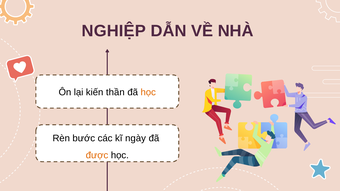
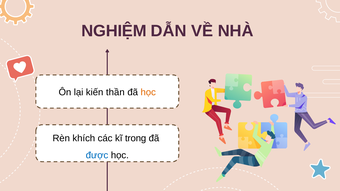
NGHIỆP: NGHIỆP -> NGHIỆM (114, 31)
bước: bước -> khích (84, 138)
ngày: ngày -> trong (136, 138)
được colour: orange -> blue (97, 155)
